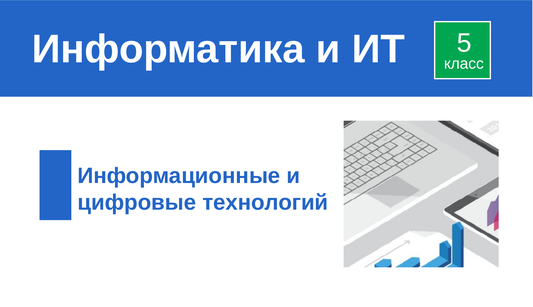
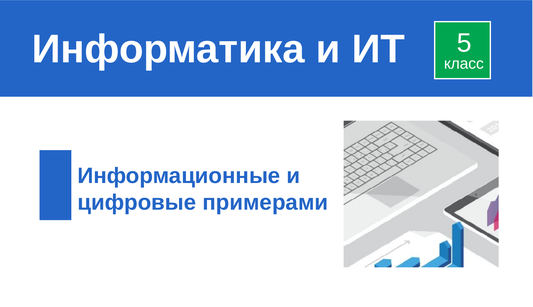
технологий: технологий -> примерами (265, 203)
